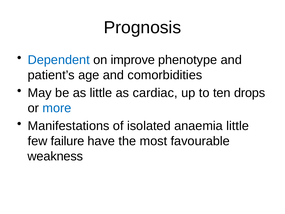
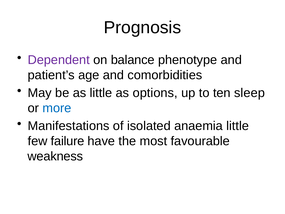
Dependent colour: blue -> purple (59, 60)
improve: improve -> balance (133, 60)
cardiac: cardiac -> options (155, 93)
drops: drops -> sleep (250, 93)
